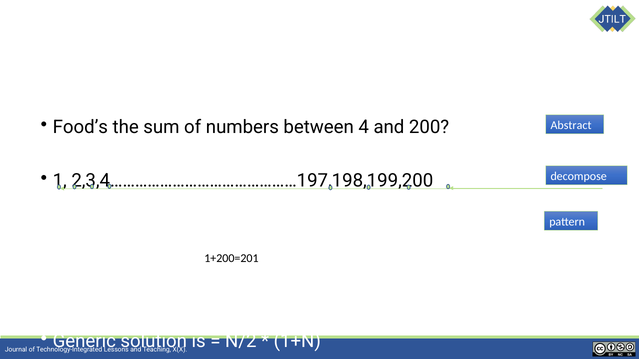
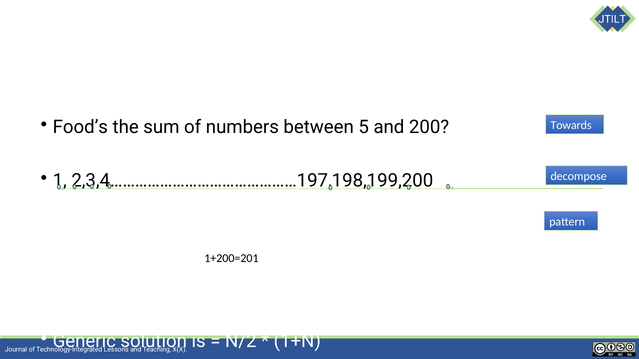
4: 4 -> 5 (364, 127)
Abstract: Abstract -> Towards (571, 125)
